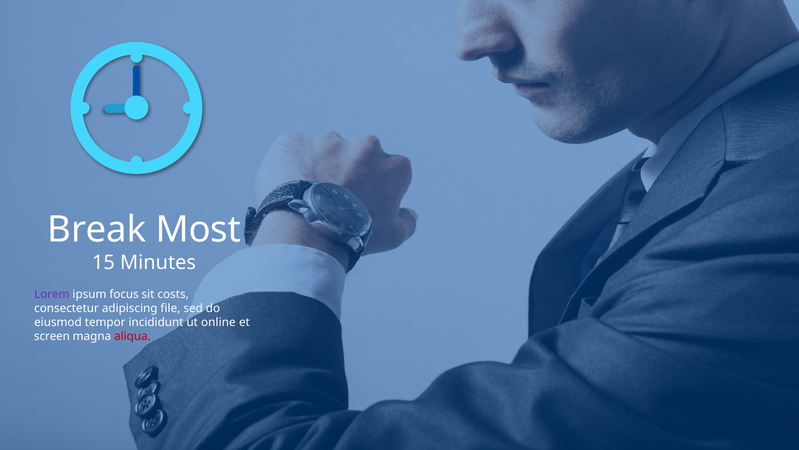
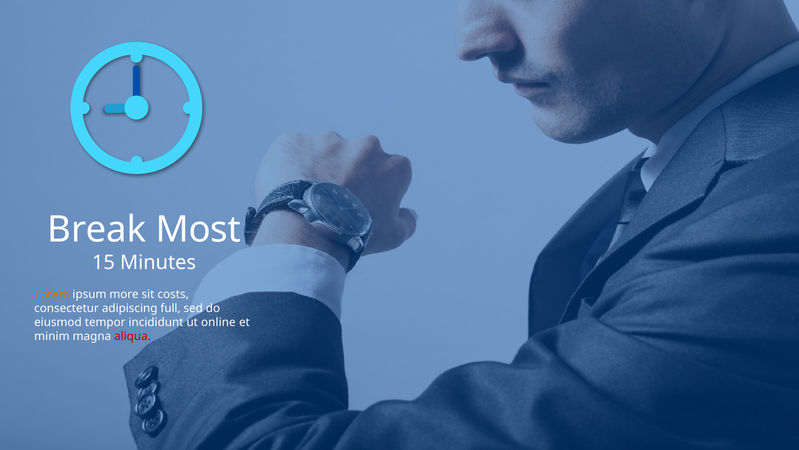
Lorem colour: purple -> orange (52, 294)
focus: focus -> more (124, 294)
file: file -> full (171, 308)
screen: screen -> minim (52, 336)
